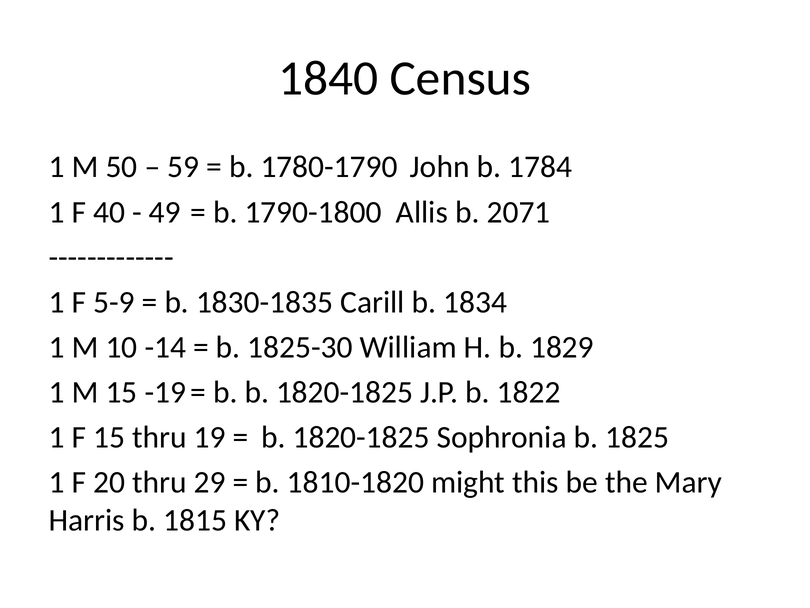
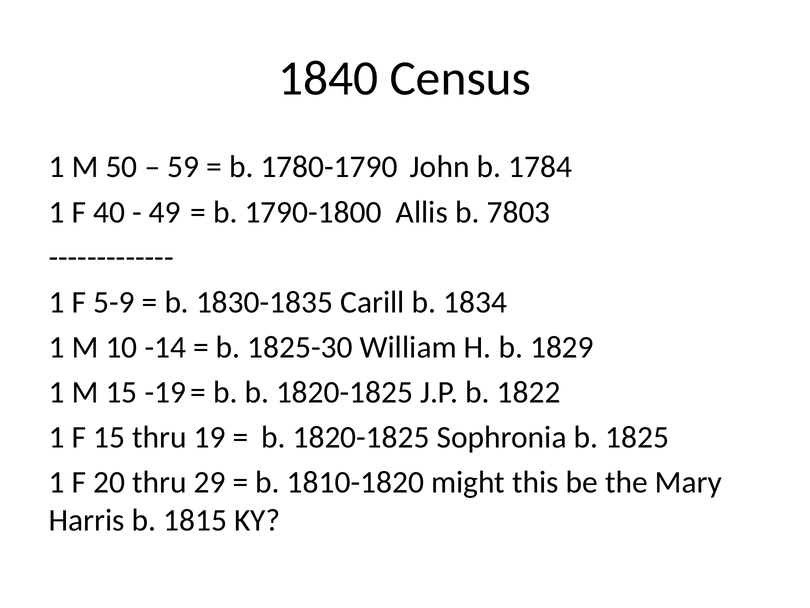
2071: 2071 -> 7803 (519, 212)
